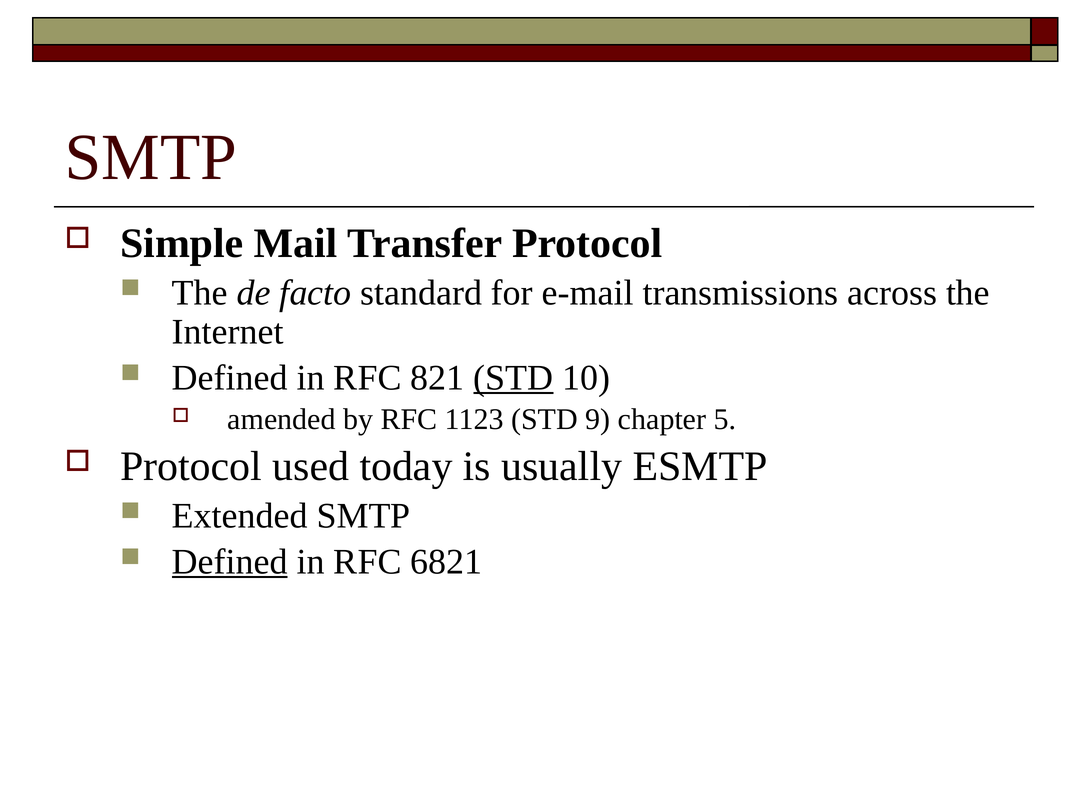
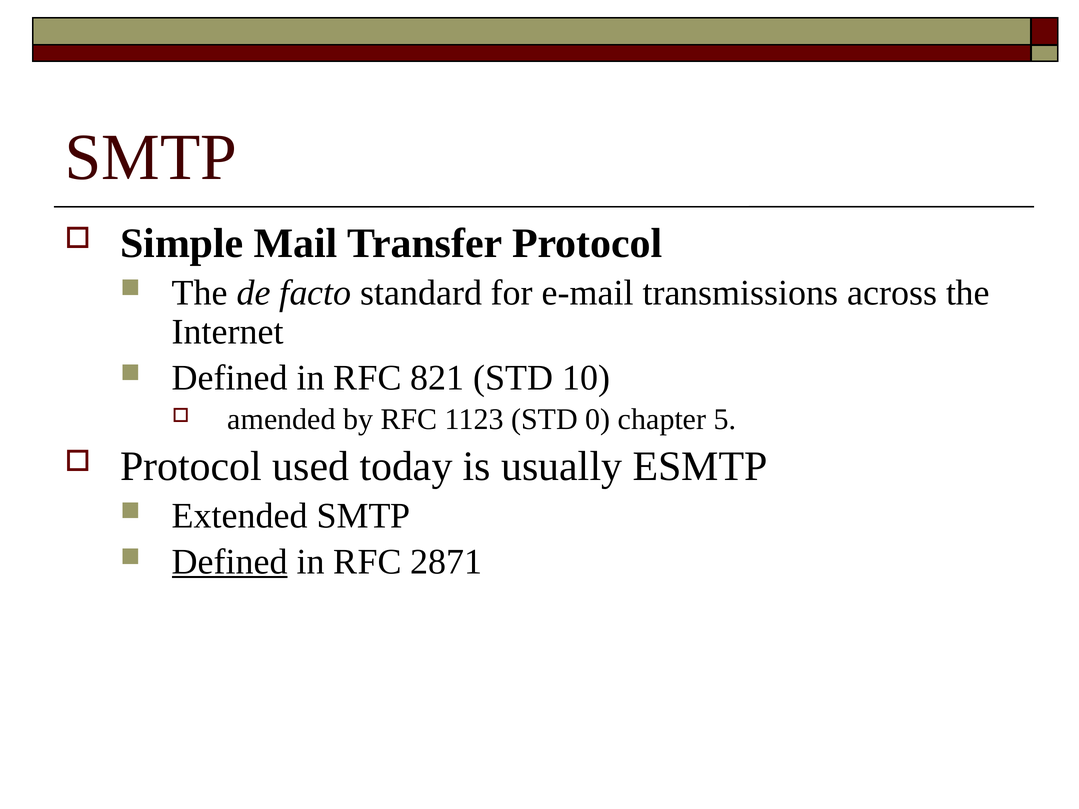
STD underline: present -> none (513, 378)
9: 9 -> 0 (598, 419)
6821: 6821 -> 2871 (446, 562)
